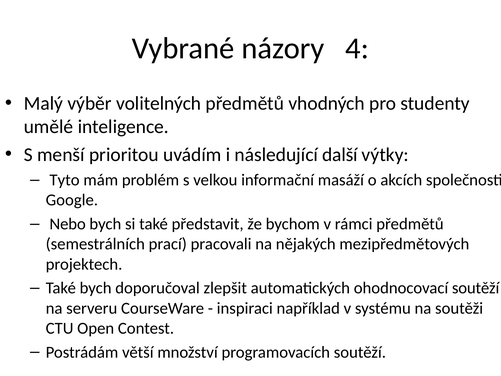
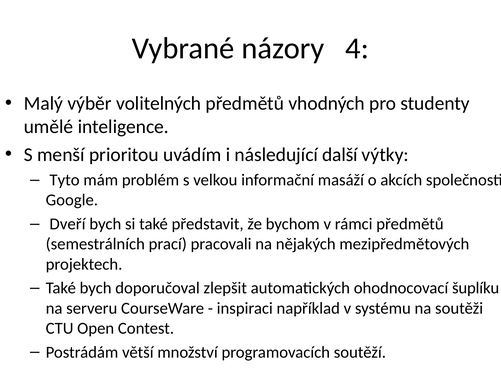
Nebo: Nebo -> Dveří (68, 224)
ohodnocovací soutěží: soutěží -> šuplíku (476, 288)
